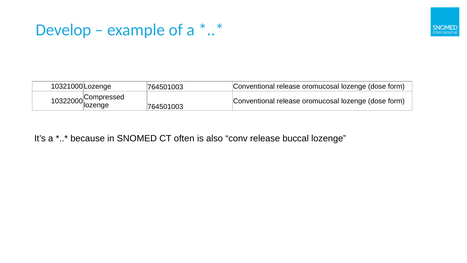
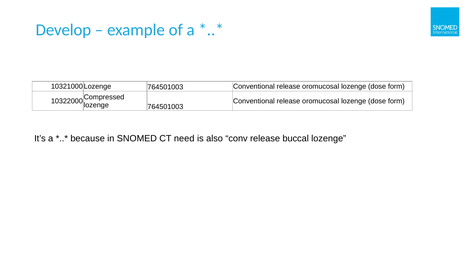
often: often -> need (184, 138)
